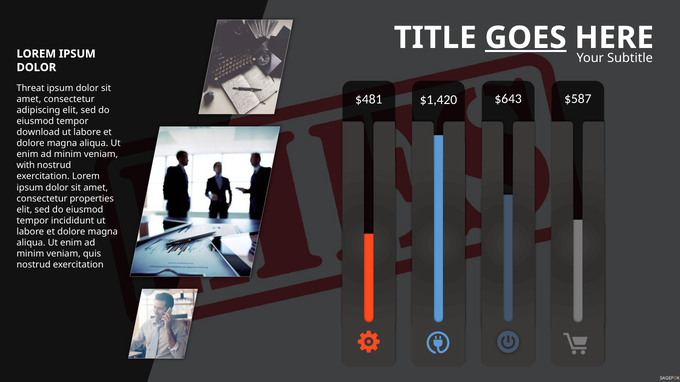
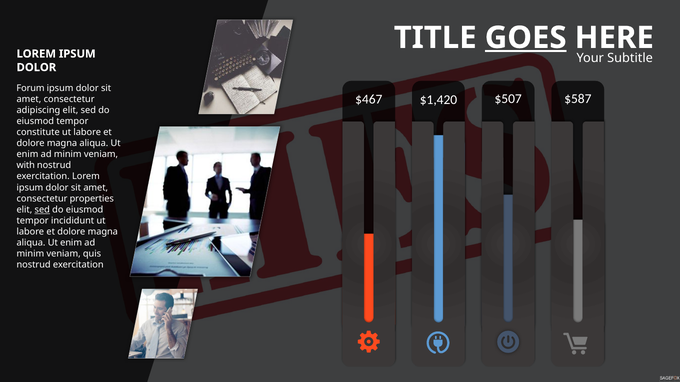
Threat: Threat -> Forum (31, 88)
$481: $481 -> $467 (369, 99)
$643: $643 -> $507 (508, 99)
download: download -> constitute (38, 132)
sed underline: none -> present (42, 210)
